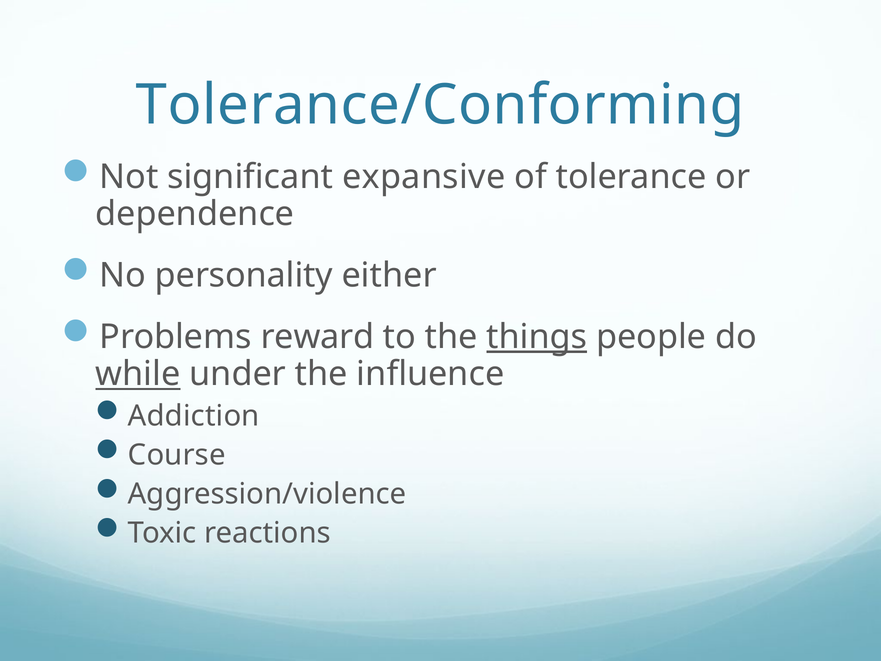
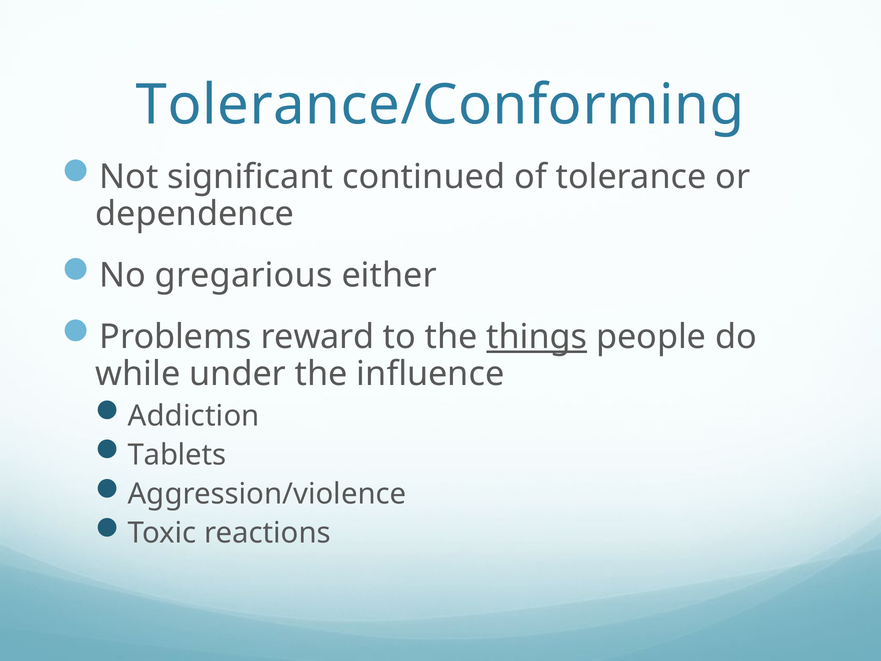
expansive: expansive -> continued (424, 177)
personality: personality -> gregarious (244, 275)
while underline: present -> none (138, 374)
Course: Course -> Tablets (177, 455)
